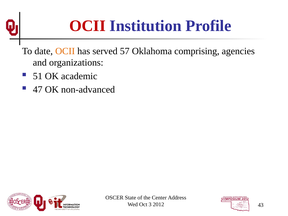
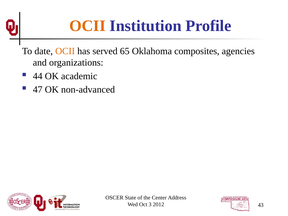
OCII colour: red -> orange (87, 26)
57: 57 -> 65 (125, 51)
comprising: comprising -> composites (197, 51)
51: 51 -> 44 (38, 76)
